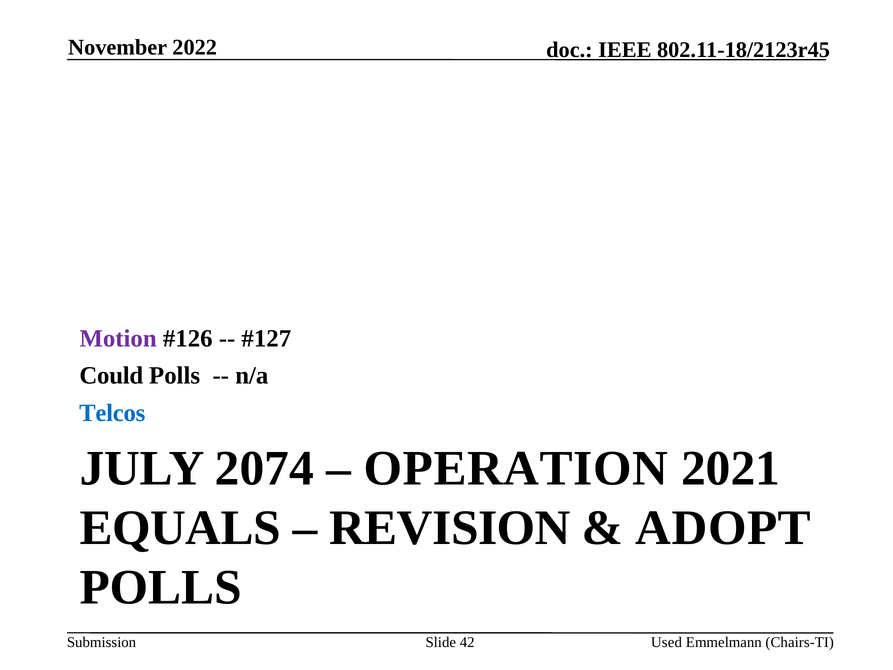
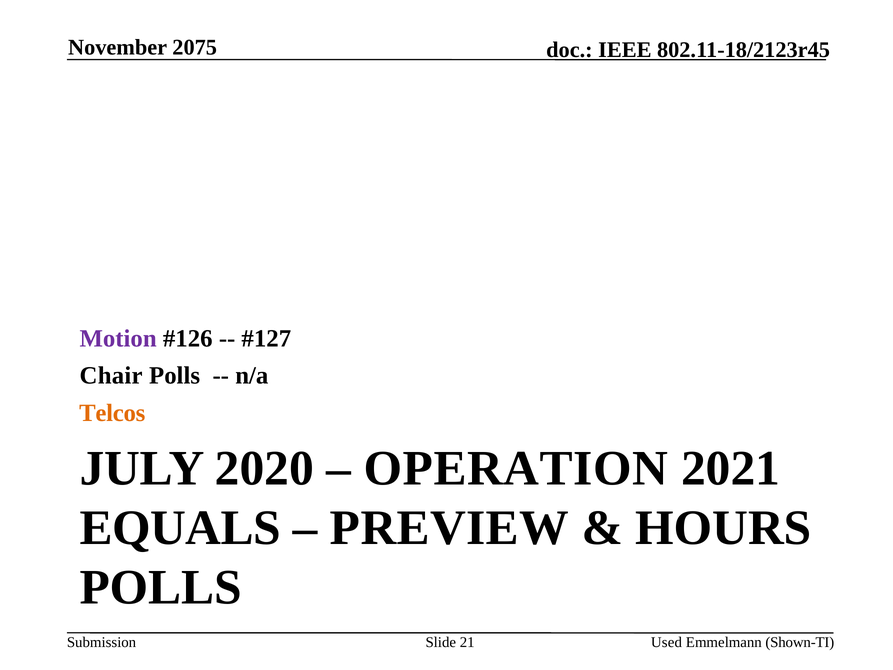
2022: 2022 -> 2075 (195, 47)
Could: Could -> Chair (111, 375)
Telcos colour: blue -> orange (112, 413)
2074: 2074 -> 2020 (264, 468)
REVISION: REVISION -> PREVIEW (449, 528)
ADOPT: ADOPT -> HOURS (723, 528)
42: 42 -> 21 (467, 642)
Chairs-TI: Chairs-TI -> Shown-TI (800, 642)
